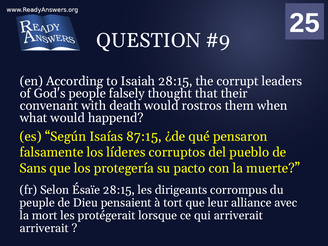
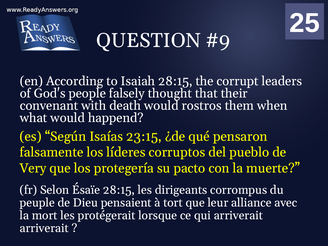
87:15: 87:15 -> 23:15 (144, 136)
Sans: Sans -> Very (33, 168)
